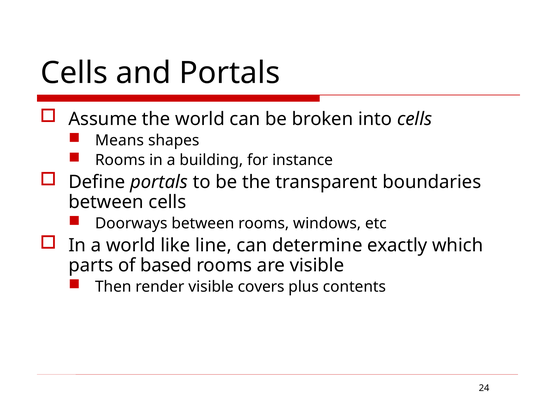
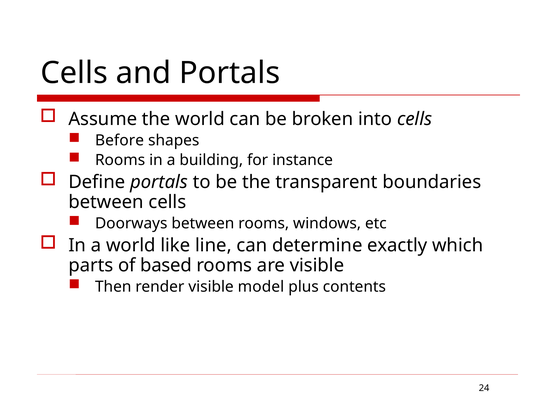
Means: Means -> Before (120, 140)
covers: covers -> model (261, 287)
